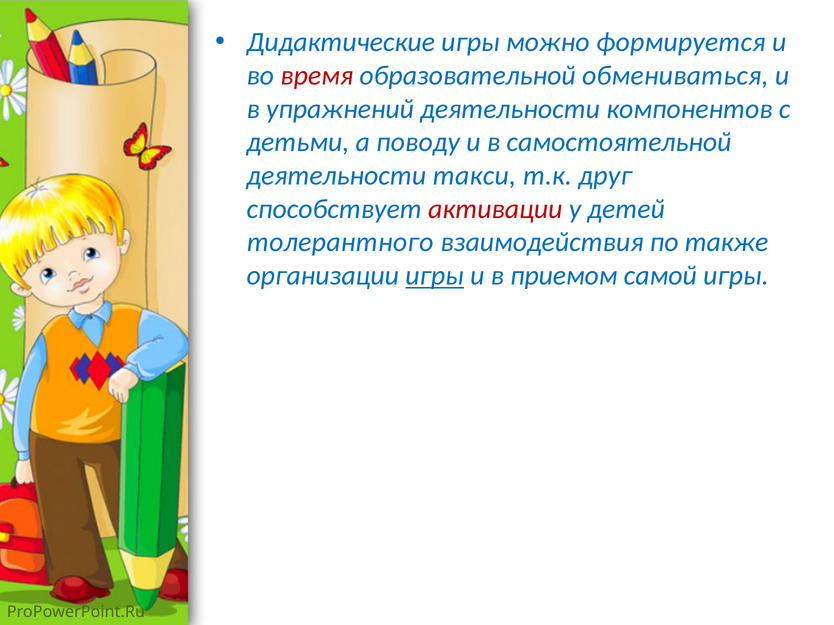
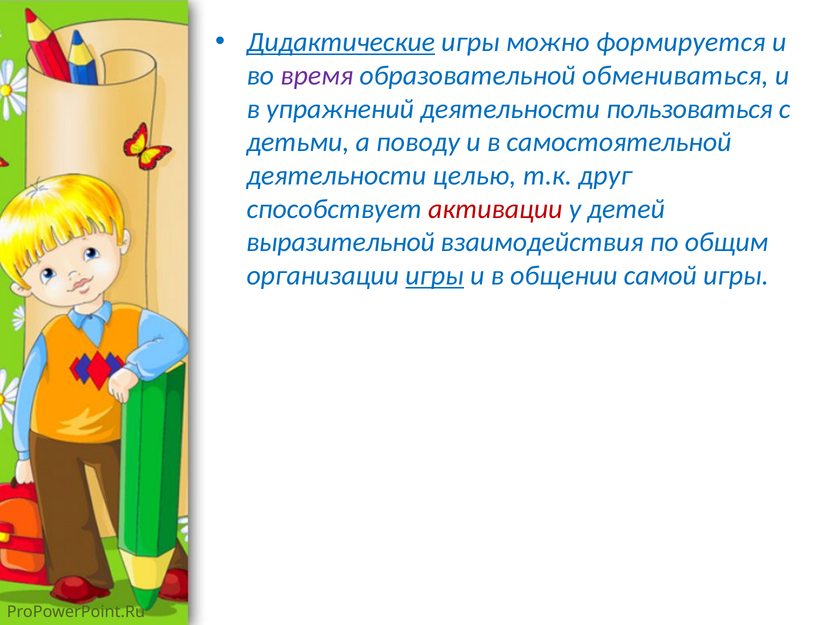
Дидактические underline: none -> present (341, 42)
время colour: red -> purple (317, 76)
компонентов: компонентов -> пользоваться (690, 109)
такси: такси -> целью (474, 176)
толерантного: толерантного -> выразительной (340, 243)
также: также -> общим (727, 243)
приемом: приемом -> общении (564, 276)
